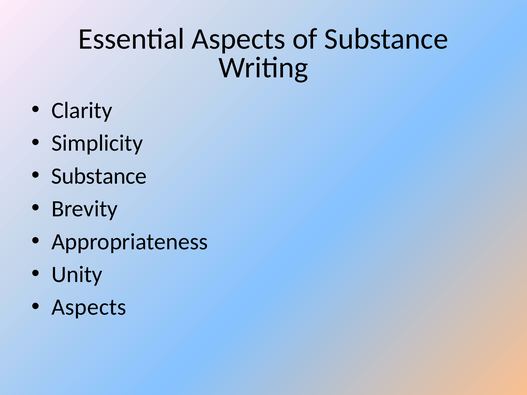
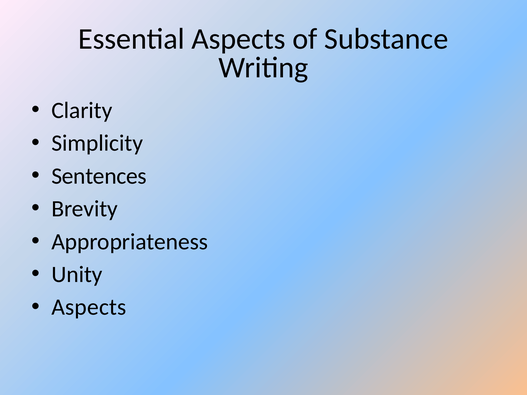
Substance: Substance -> Sentences (99, 176)
